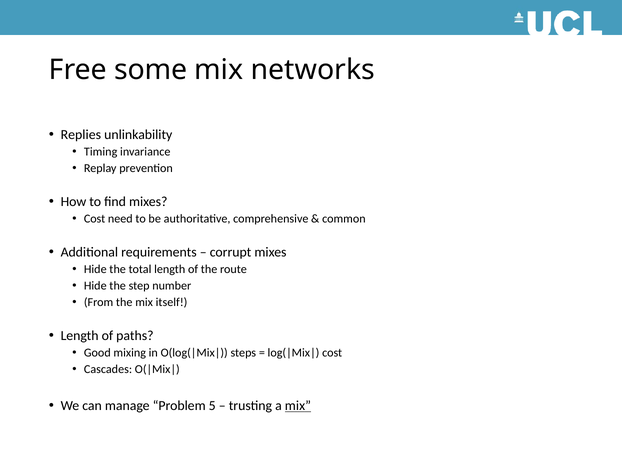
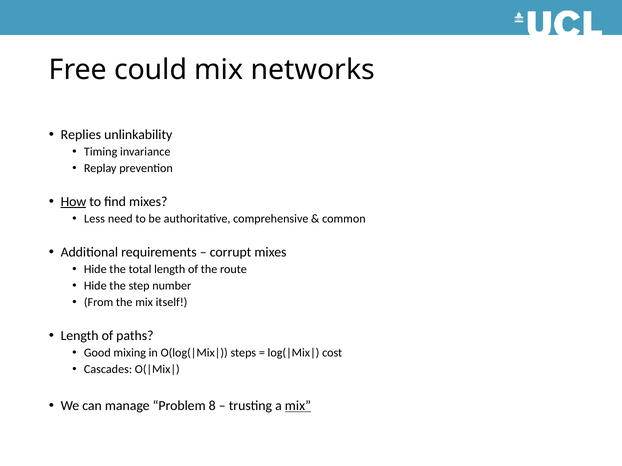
some: some -> could (151, 70)
How underline: none -> present (73, 202)
Cost: Cost -> Less (95, 219)
5: 5 -> 8 (212, 406)
